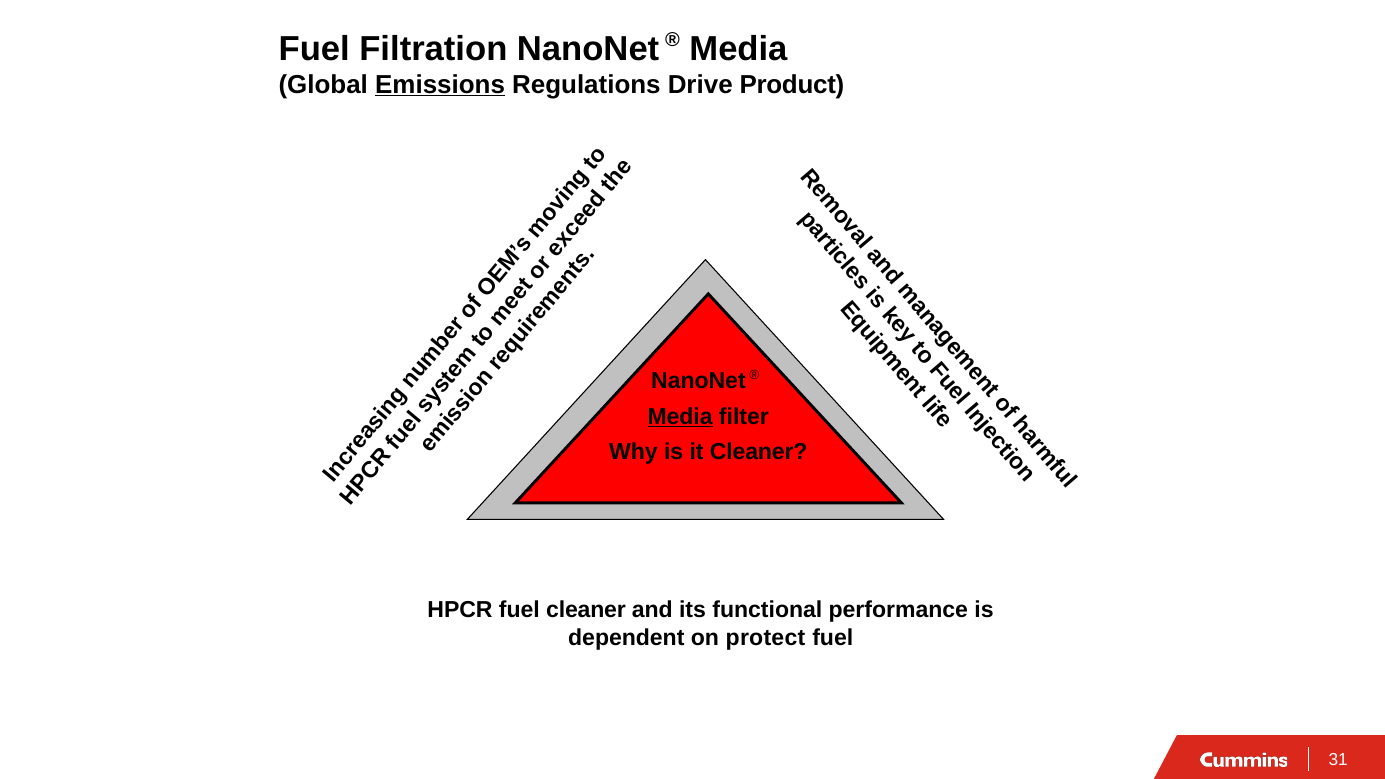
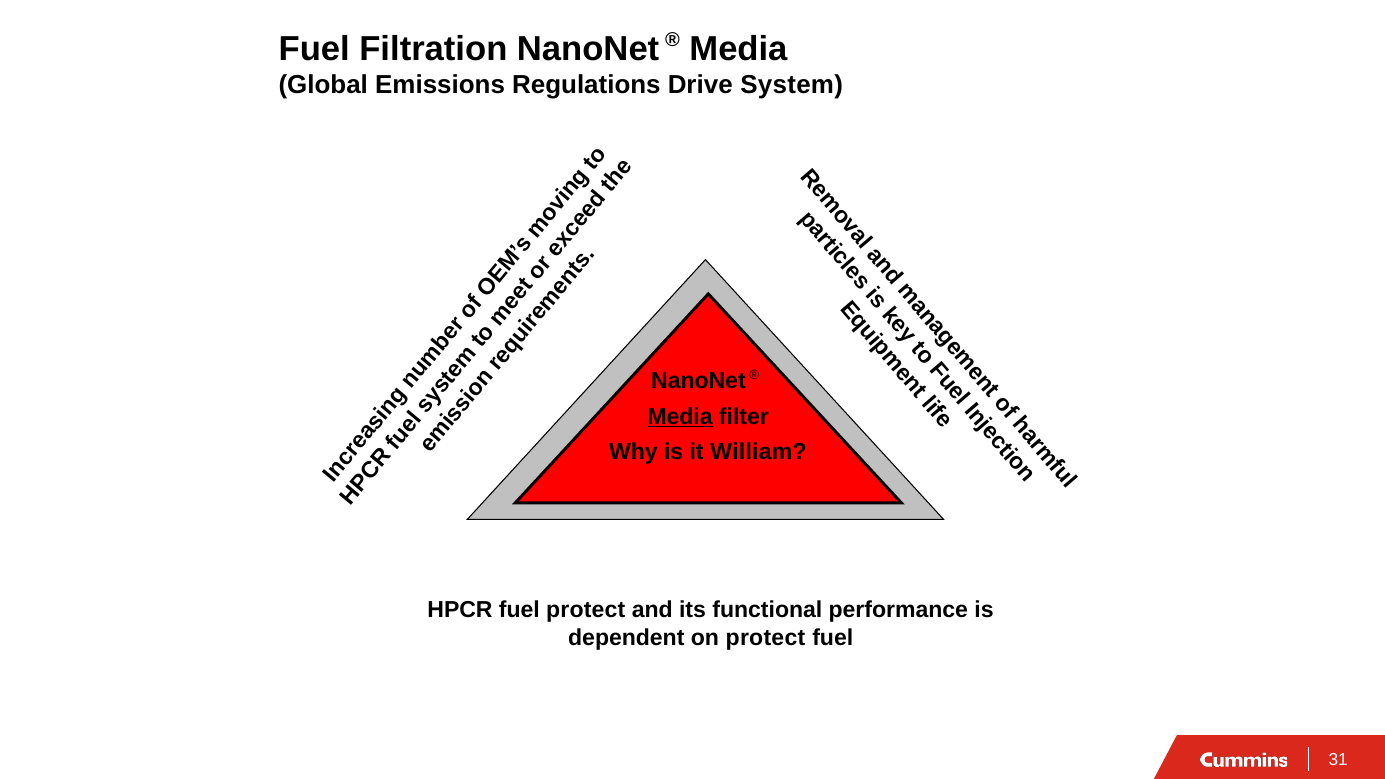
Emissions underline: present -> none (440, 85)
Product: Product -> System (792, 85)
it Cleaner: Cleaner -> William (758, 452)
fuel cleaner: cleaner -> protect (586, 610)
